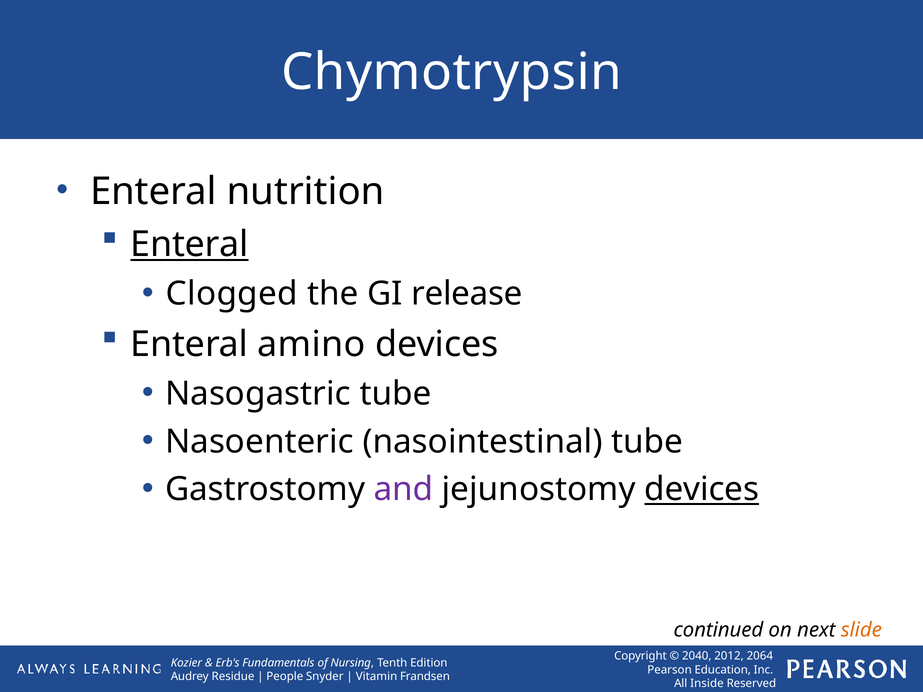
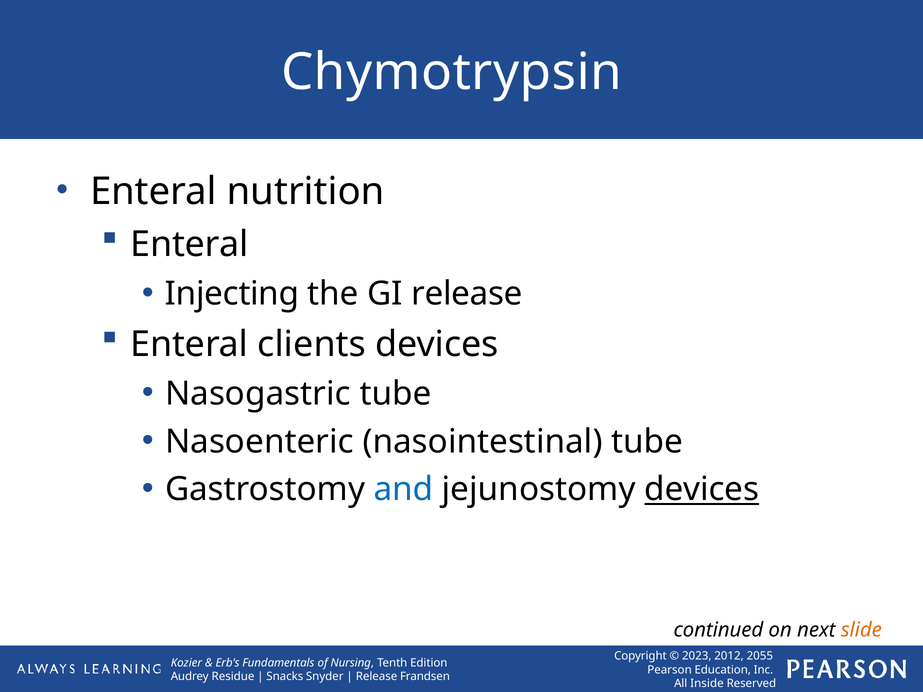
Enteral underline: present -> none (189, 245)
Clogged: Clogged -> Injecting (232, 294)
amino: amino -> clients (312, 344)
and colour: purple -> blue (404, 490)
2040: 2040 -> 2023 (697, 656)
2064: 2064 -> 2055 (760, 656)
People: People -> Snacks (285, 677)
Vitamin: Vitamin -> Release (377, 677)
